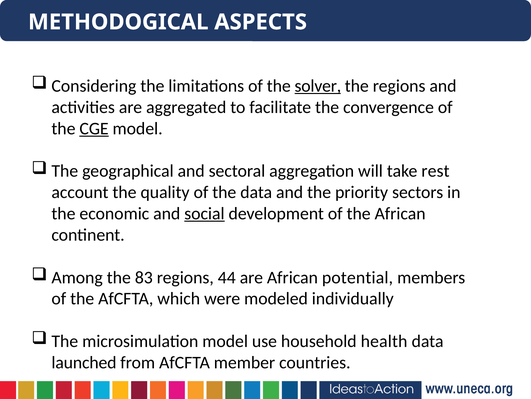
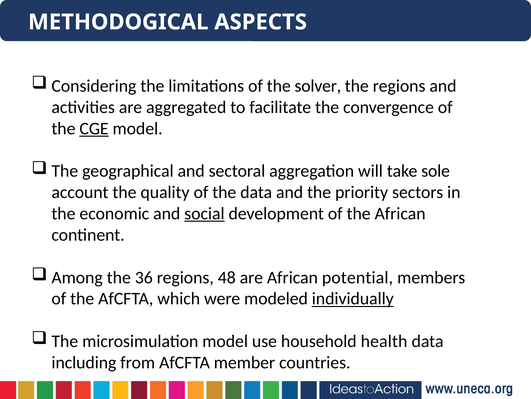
solver underline: present -> none (318, 86)
rest: rest -> sole (436, 171)
83: 83 -> 36 (144, 277)
44: 44 -> 48 (227, 277)
individually underline: none -> present (353, 298)
launched: launched -> including (84, 362)
